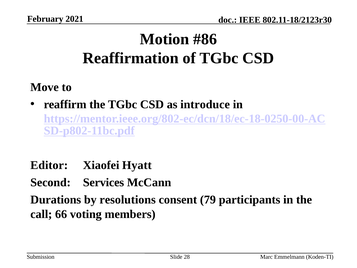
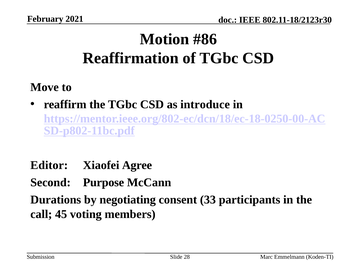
Hyatt: Hyatt -> Agree (137, 165)
Services: Services -> Purpose (104, 182)
resolutions: resolutions -> negotiating (128, 200)
79: 79 -> 33 (208, 200)
66: 66 -> 45 (61, 214)
